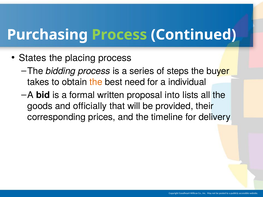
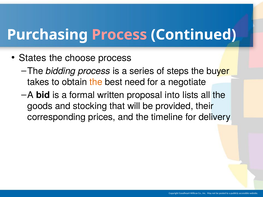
Process colour: light green -> pink (119, 35)
placing: placing -> choose (80, 58)
individual: individual -> negotiate (187, 82)
officially: officially -> stocking (90, 106)
